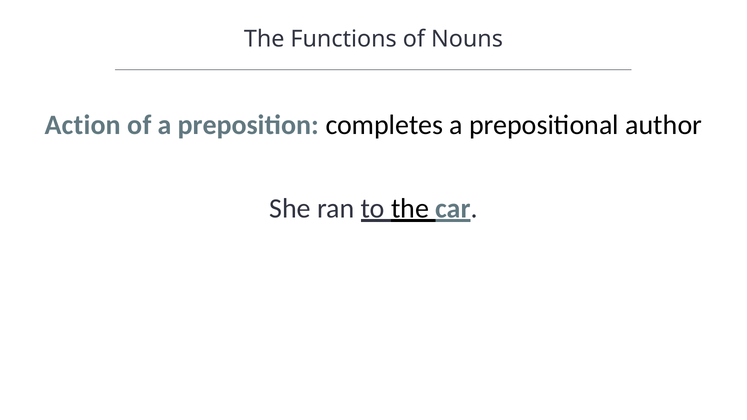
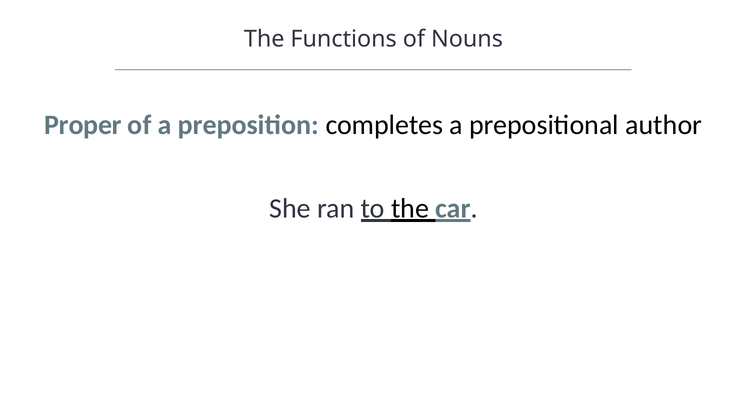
Action: Action -> Proper (83, 125)
